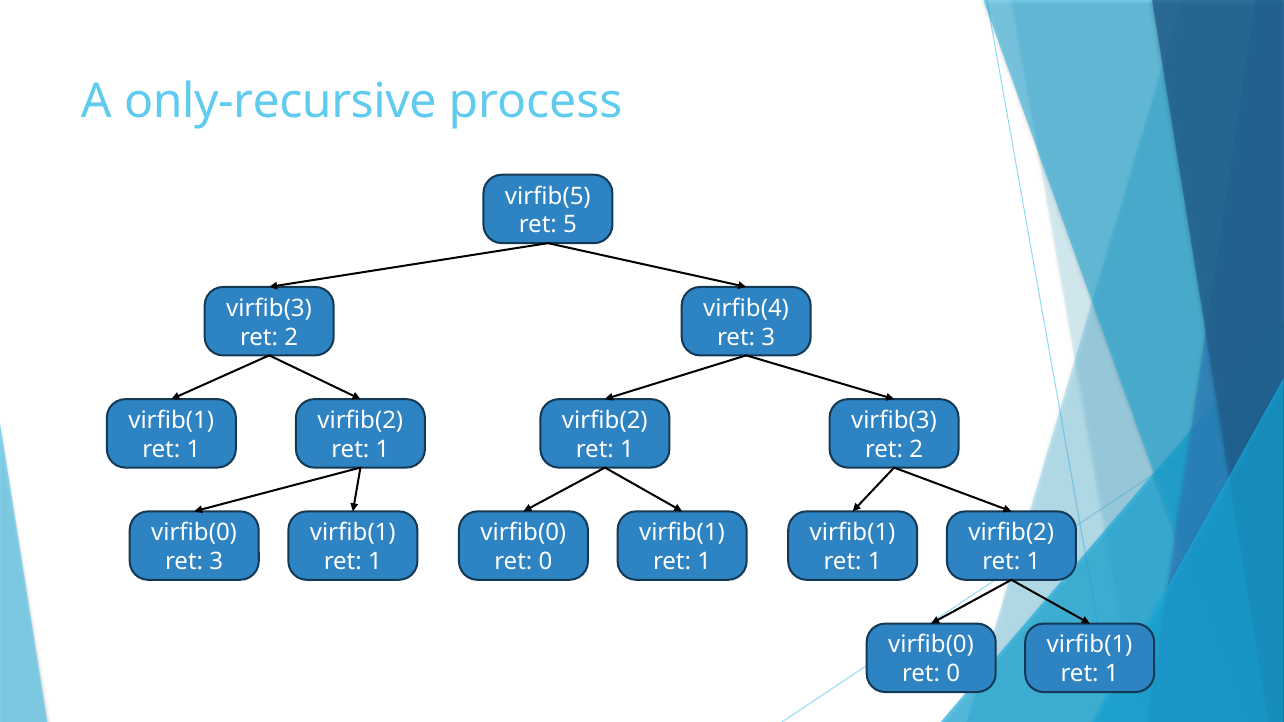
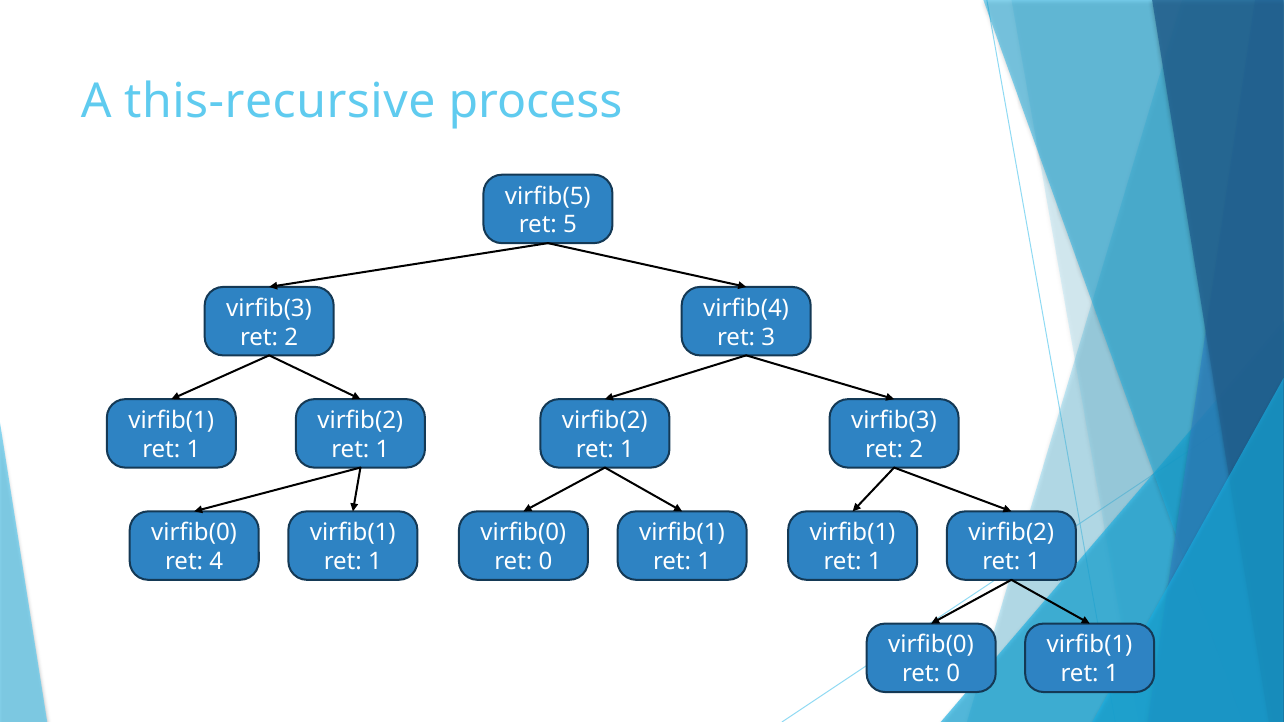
only-recursive: only-recursive -> this-recursive (280, 101)
3: 3 -> 4 (216, 562)
